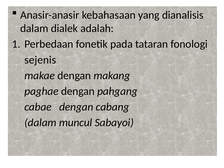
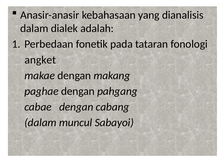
sejenis: sejenis -> angket (40, 60)
